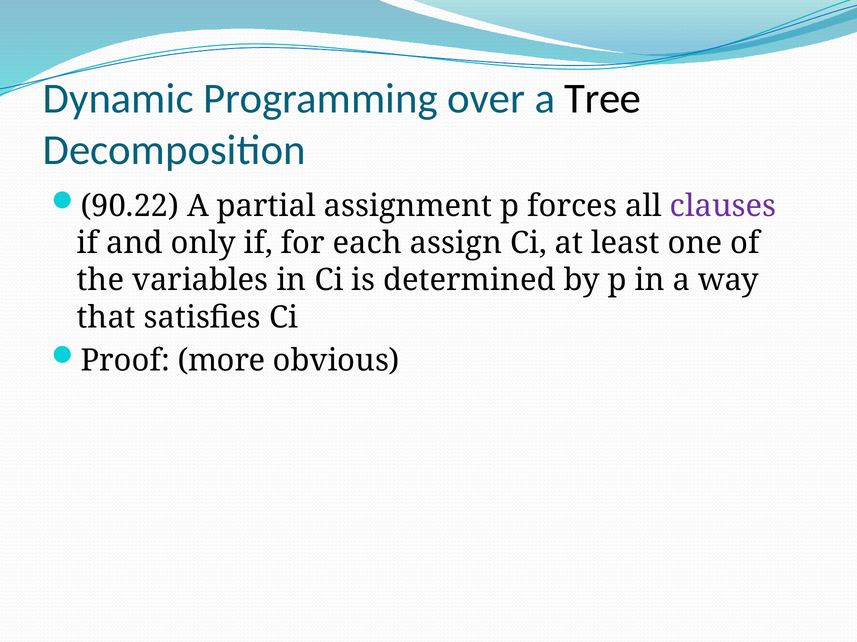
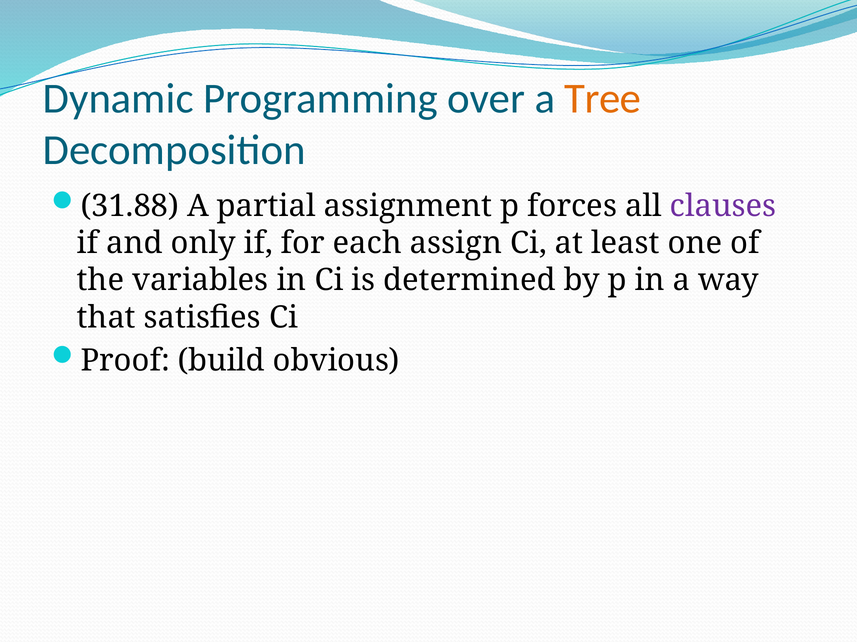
Tree colour: black -> orange (603, 99)
90.22: 90.22 -> 31.88 (130, 206)
more: more -> build (221, 361)
